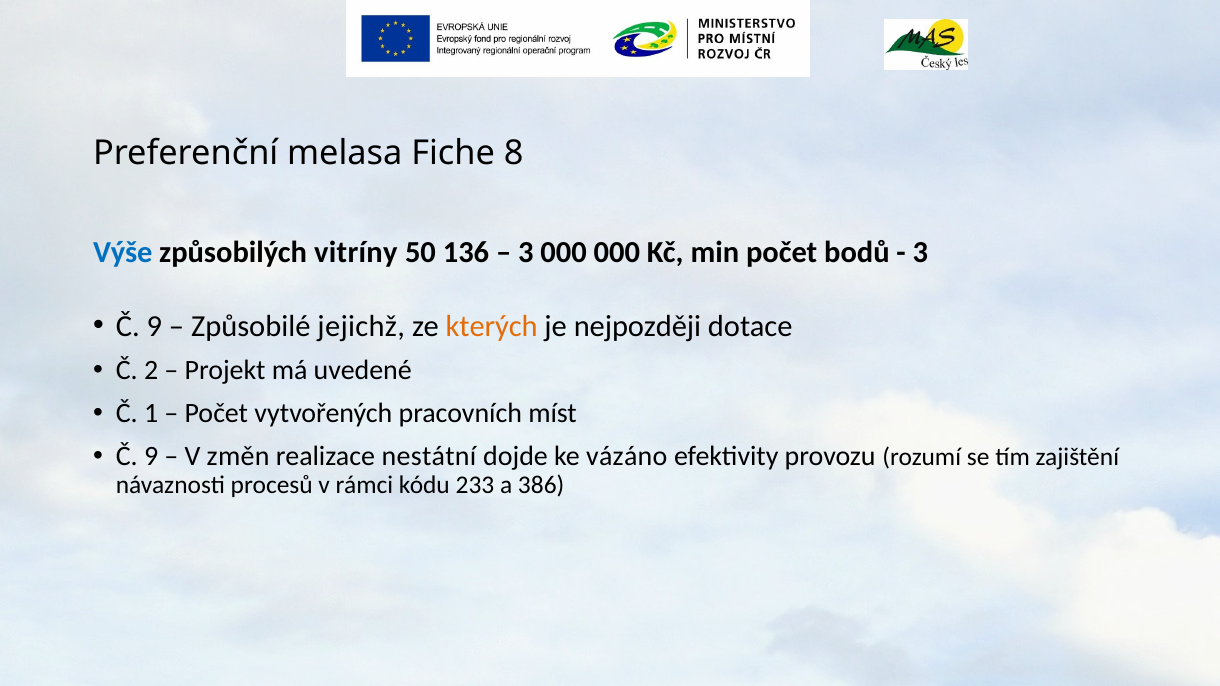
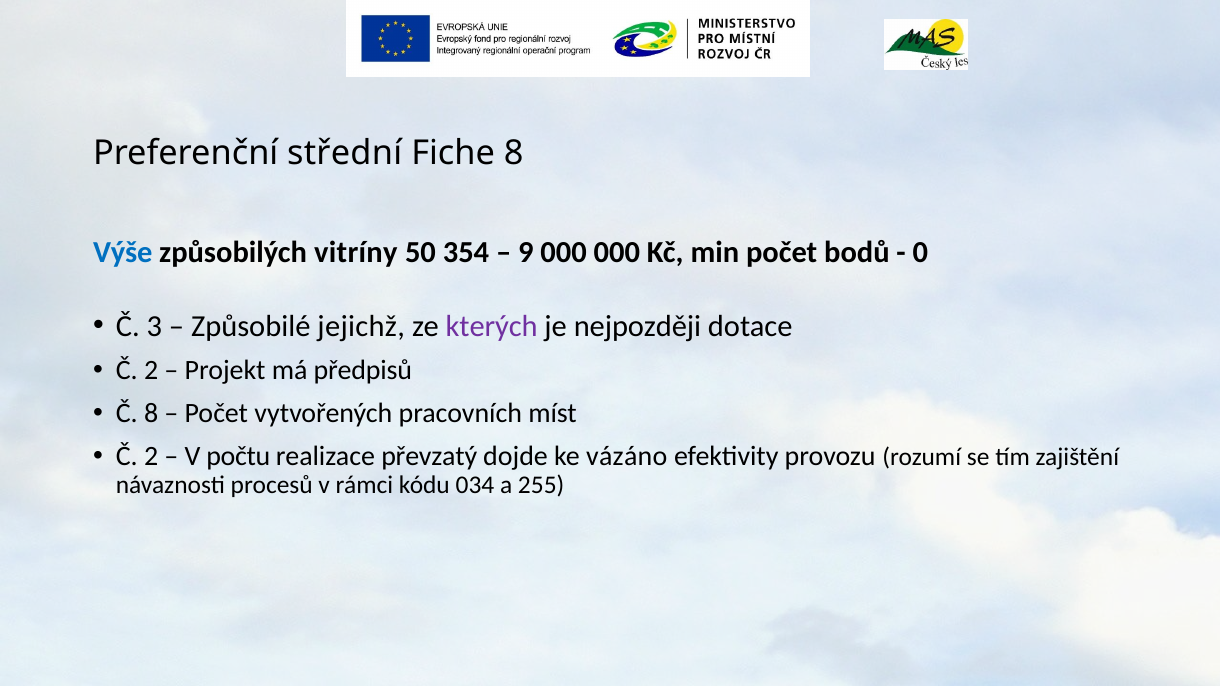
melasa: melasa -> střední (345, 153)
136: 136 -> 354 (466, 253)
3: 3 -> 9 (526, 253)
3: 3 -> 0 (920, 253)
9: 9 -> 3 (154, 326)
kterých colour: orange -> purple (492, 326)
uvedené: uvedené -> předpisů (363, 370)
Č 1: 1 -> 8 (151, 413)
9: 9 -> 2 (151, 456)
změn: změn -> počtu (238, 456)
nestátní: nestátní -> převzatý (429, 456)
233: 233 -> 034 (475, 485)
386: 386 -> 255 (541, 485)
